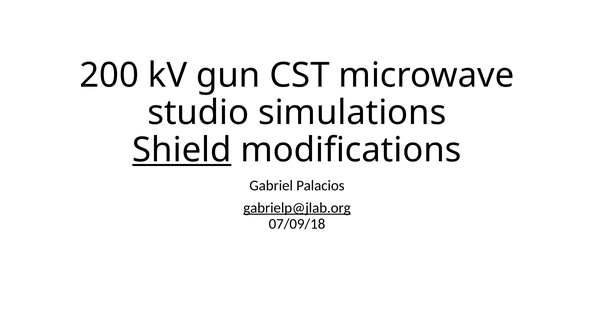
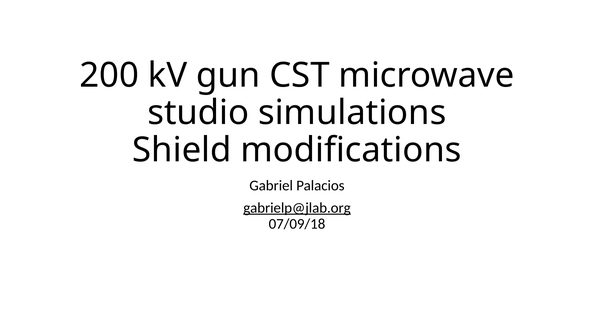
Shield underline: present -> none (182, 150)
